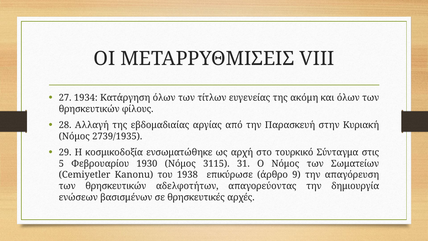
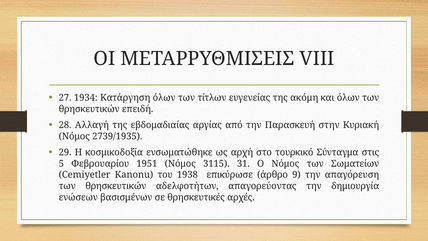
φίλους: φίλους -> επειδή (138, 109)
1930: 1930 -> 1951 (147, 163)
